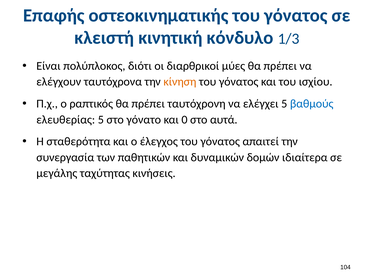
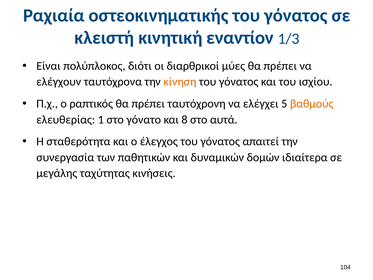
Επαφής: Επαφής -> Ραχιαία (54, 15)
κόνδυλο: κόνδυλο -> εναντίον (240, 38)
βαθμούς colour: blue -> orange (312, 104)
ελευθερίας 5: 5 -> 1 (101, 119)
0: 0 -> 8 (184, 119)
